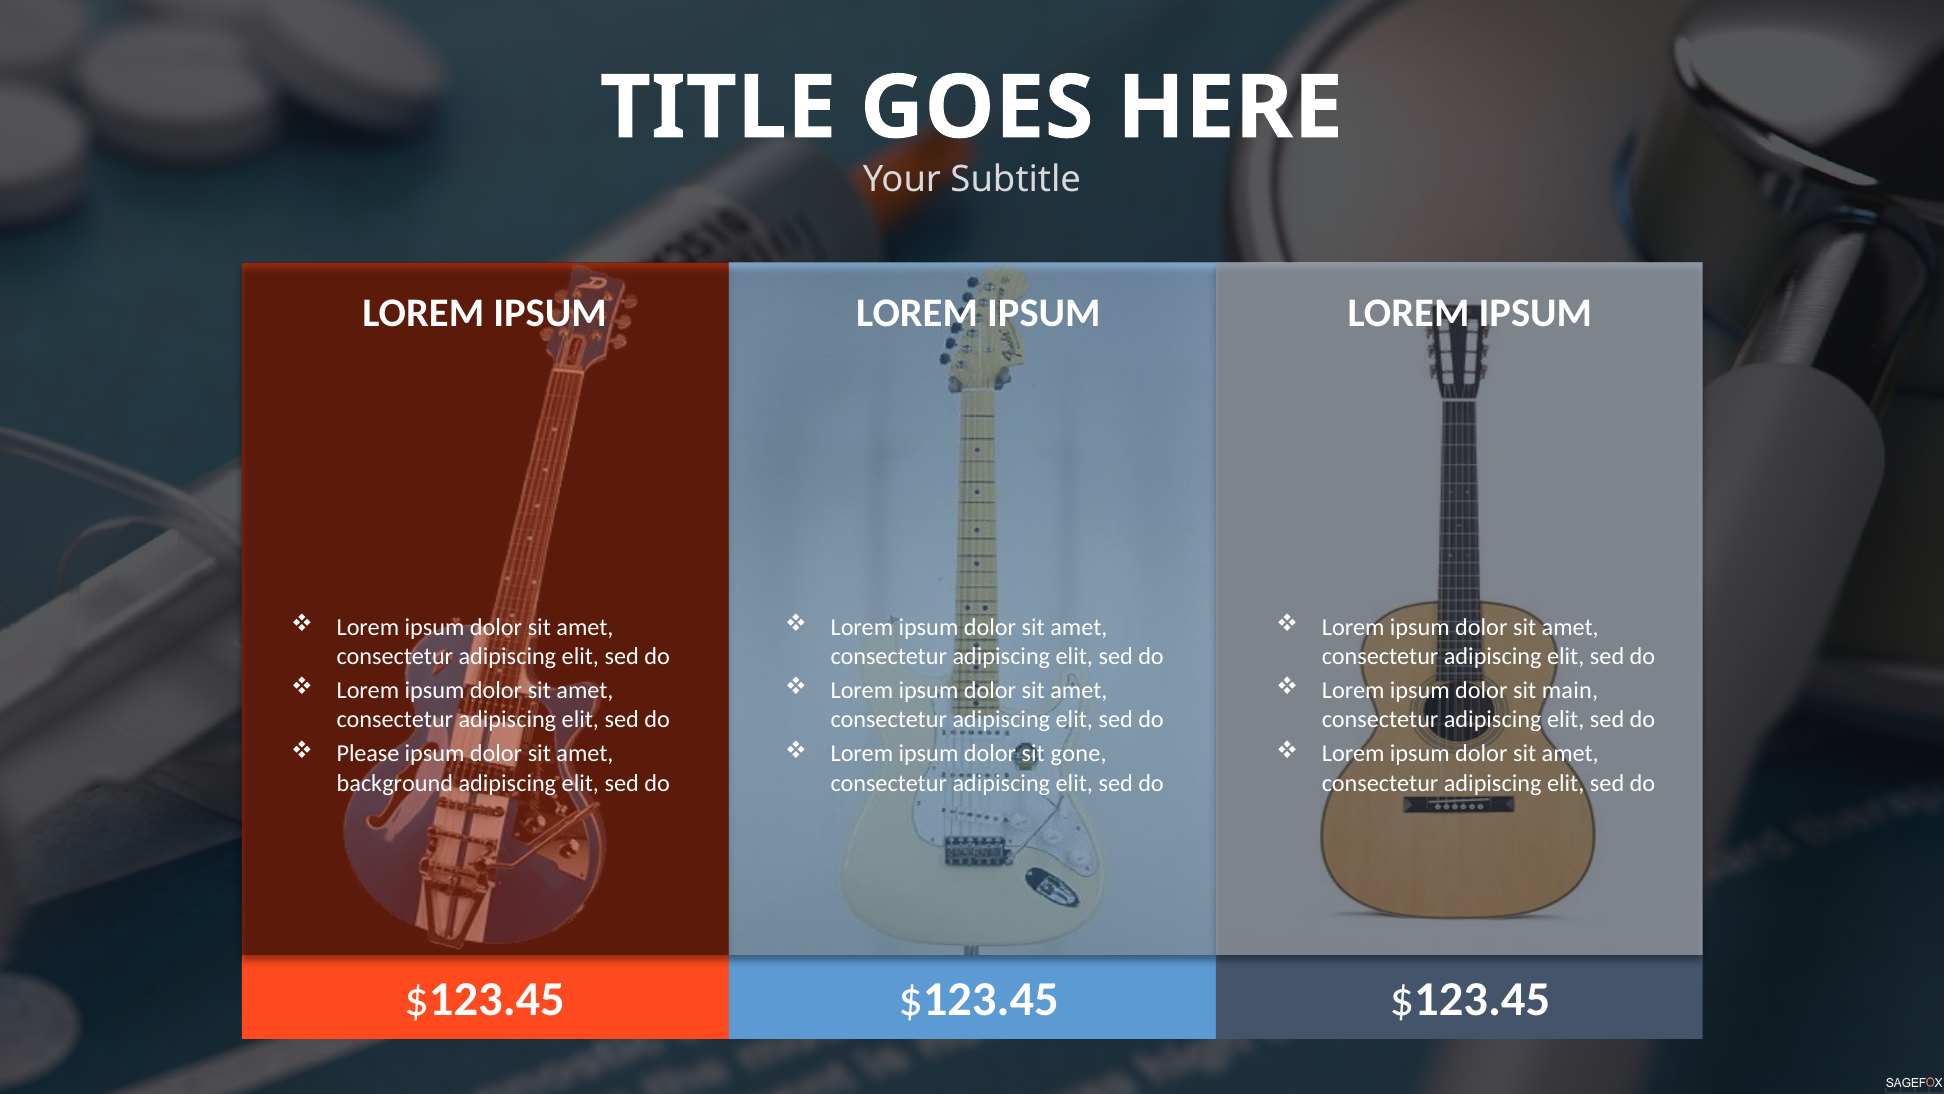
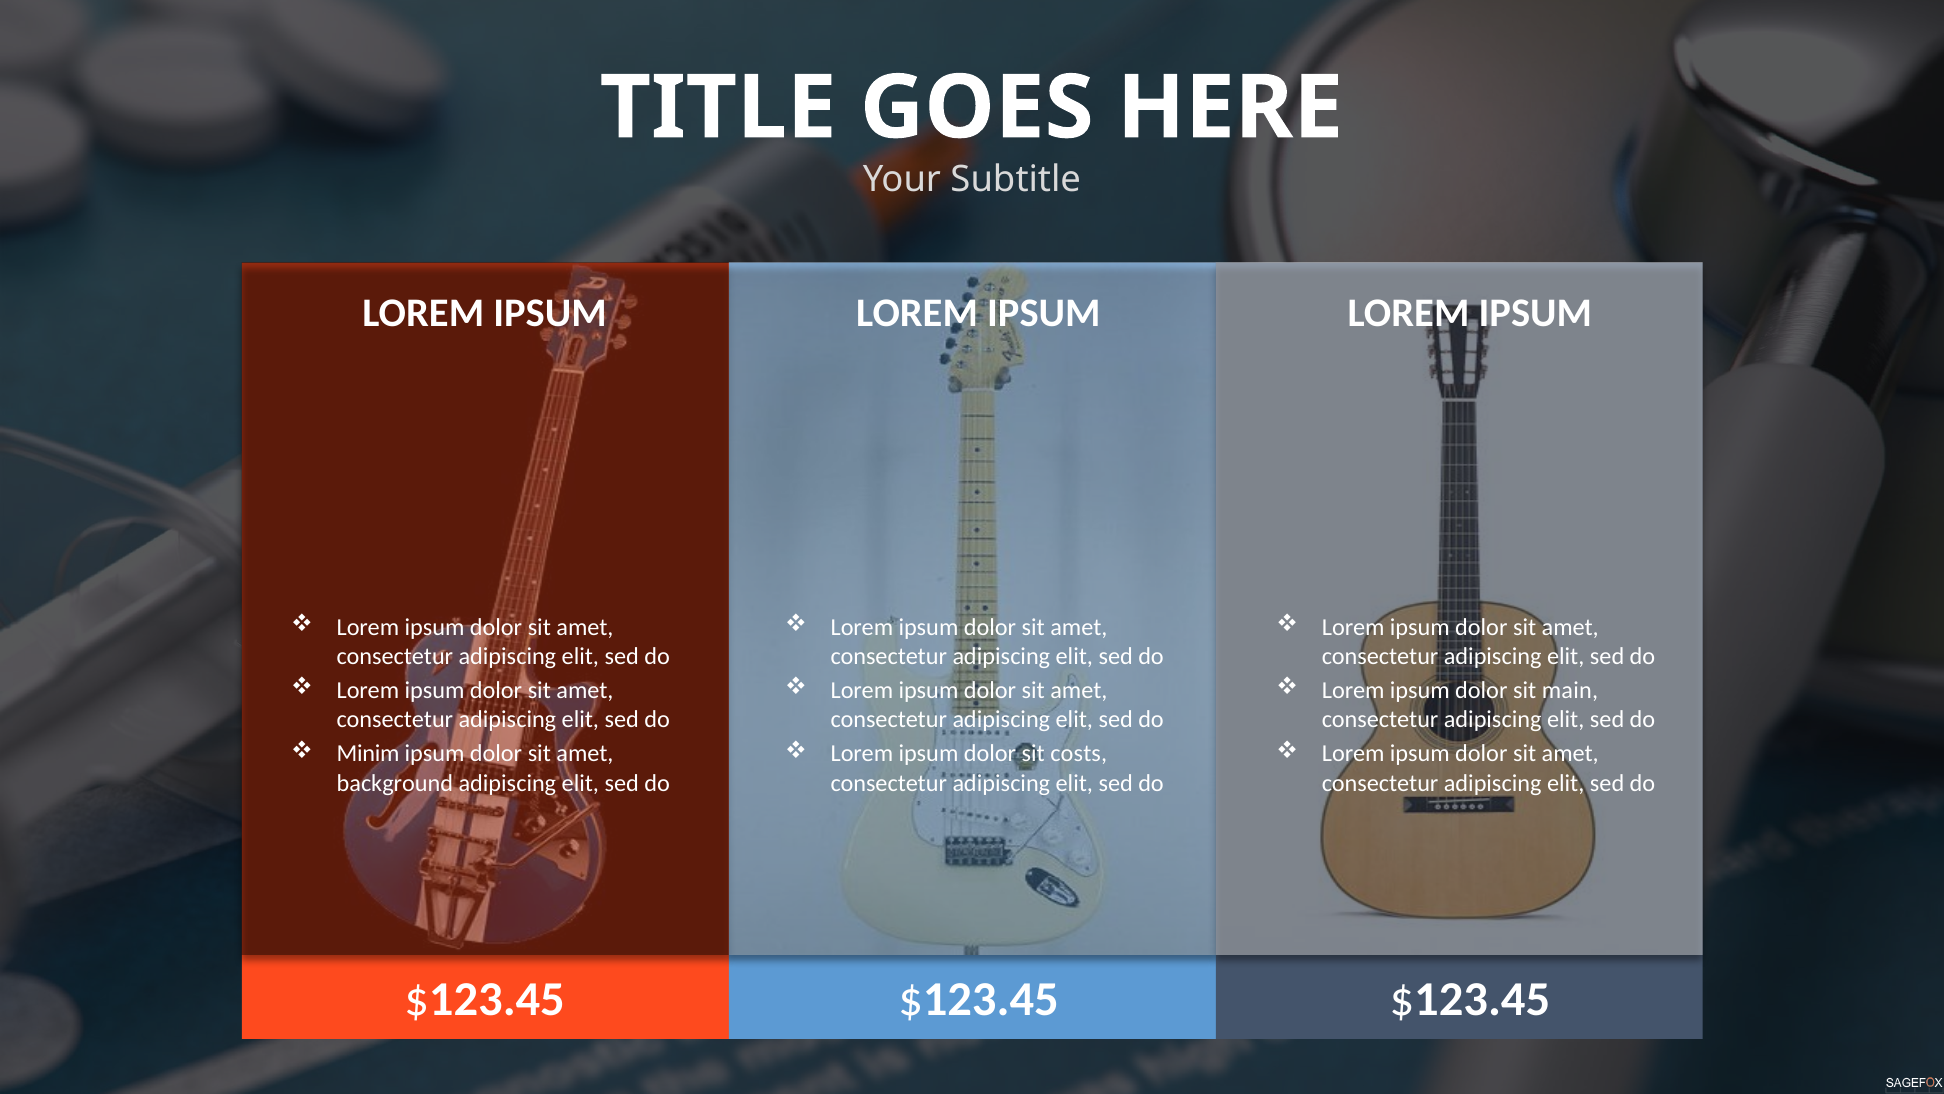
Please: Please -> Minim (368, 754)
gone: gone -> costs (1079, 754)
